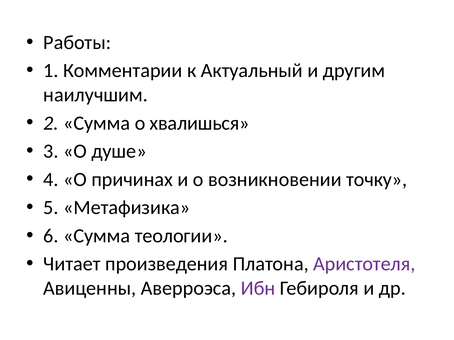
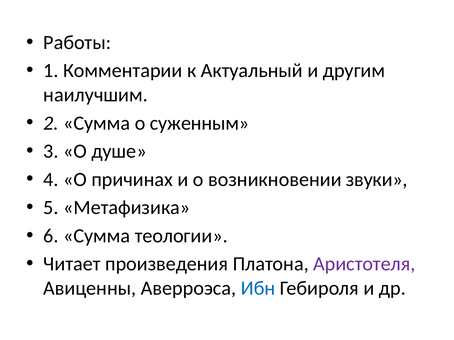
хвалишься: хвалишься -> суженным (200, 123)
точку: точку -> звуки (377, 180)
Ибн colour: purple -> blue (258, 289)
